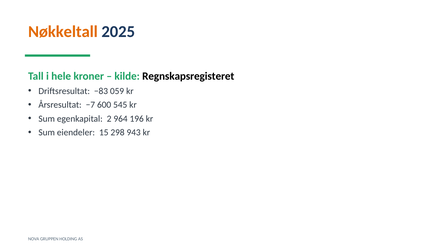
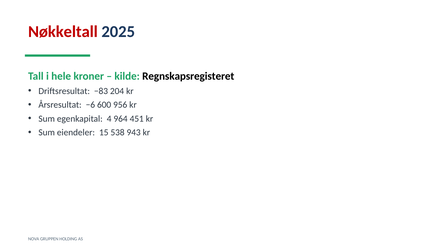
Nøkkeltall colour: orange -> red (63, 32)
059: 059 -> 204 (117, 91)
−7: −7 -> −6 (90, 105)
545: 545 -> 956 (120, 105)
2: 2 -> 4 (109, 119)
196: 196 -> 451 (137, 119)
298: 298 -> 538 (118, 132)
